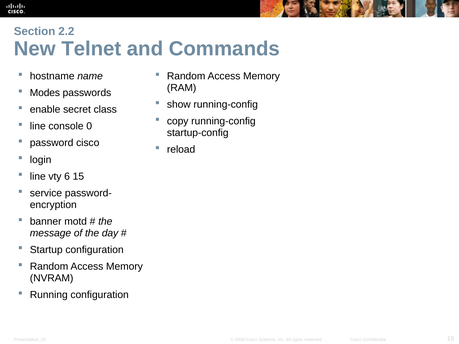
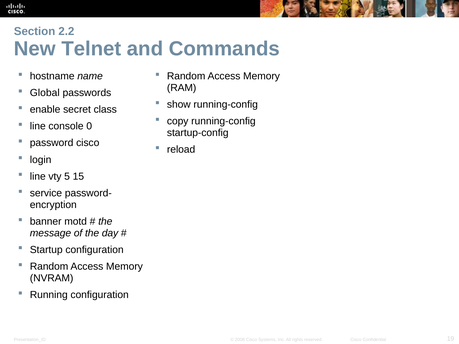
Modes: Modes -> Global (45, 93)
6: 6 -> 5 (67, 176)
